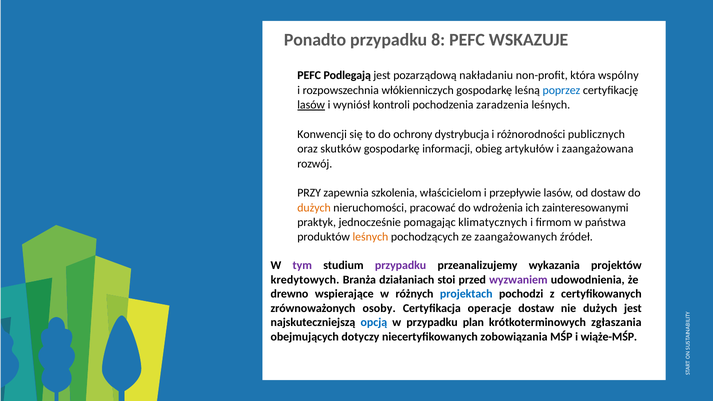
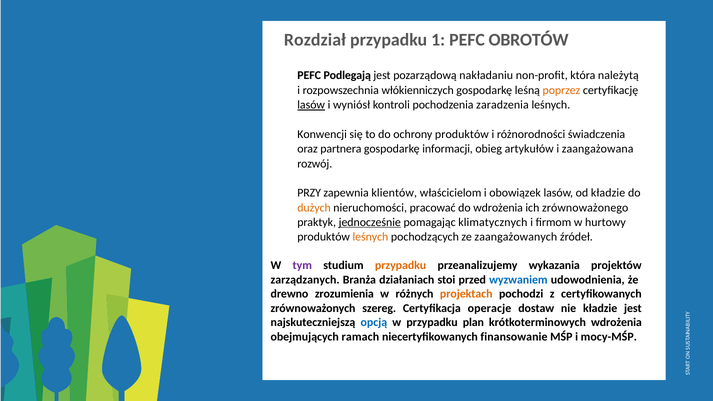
Ponadto: Ponadto -> Rozdział (315, 40)
8: 8 -> 1 (438, 40)
WSKAZUJE: WSKAZUJE -> OBROTÓW (529, 40)
wspólny: wspólny -> należytą (618, 76)
poprzez colour: blue -> orange (561, 90)
ochrony dystrybucja: dystrybucja -> produktów (462, 134)
publicznych: publicznych -> świadczenia (597, 134)
skutków: skutków -> partnera (341, 149)
szkolenia: szkolenia -> klientów (394, 193)
przepływie: przepływie -> obowiązek (515, 193)
od dostaw: dostaw -> kładzie (608, 193)
zainteresowanymi: zainteresowanymi -> zrównoważonego (585, 208)
jednocześnie underline: none -> present (370, 222)
państwa: państwa -> hurtowy (605, 222)
przypadku colour: purple -> orange (401, 265)
kredytowych: kredytowych -> zarządzanych (305, 280)
wyzwaniem colour: purple -> blue (518, 280)
wspierające: wspierające -> zrozumienia (344, 294)
projektach colour: blue -> orange (466, 294)
osoby: osoby -> szereg (379, 308)
nie dużych: dużych -> kładzie (600, 308)
krótkoterminowych zgłaszania: zgłaszania -> wdrożenia (616, 323)
dotyczy: dotyczy -> ramach (360, 337)
zobowiązania: zobowiązania -> finansowanie (514, 337)
wiąże-MŚP: wiąże-MŚP -> mocy-MŚP (609, 337)
